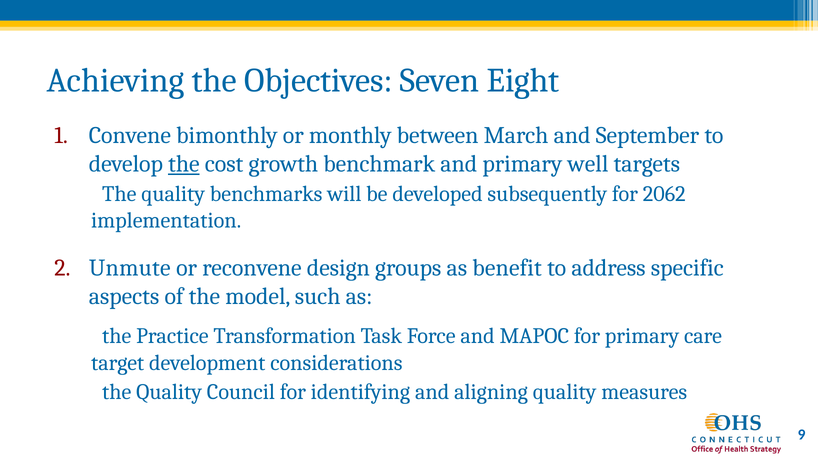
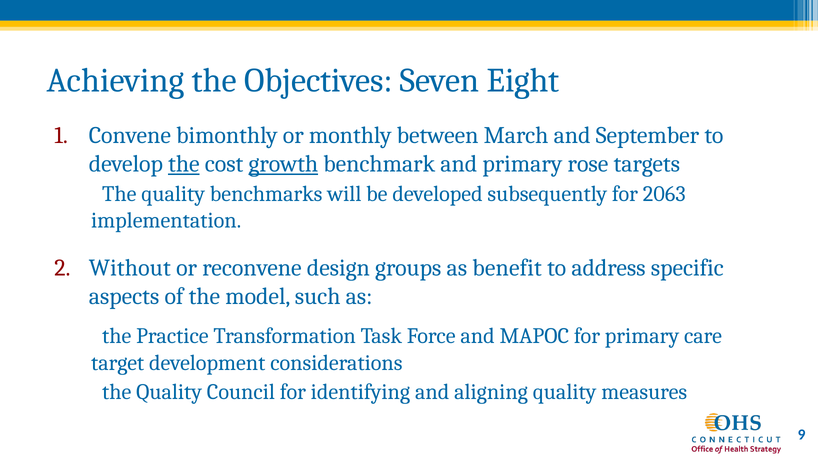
growth underline: none -> present (283, 164)
well: well -> rose (588, 164)
2062: 2062 -> 2063 (664, 194)
Unmute: Unmute -> Without (130, 268)
